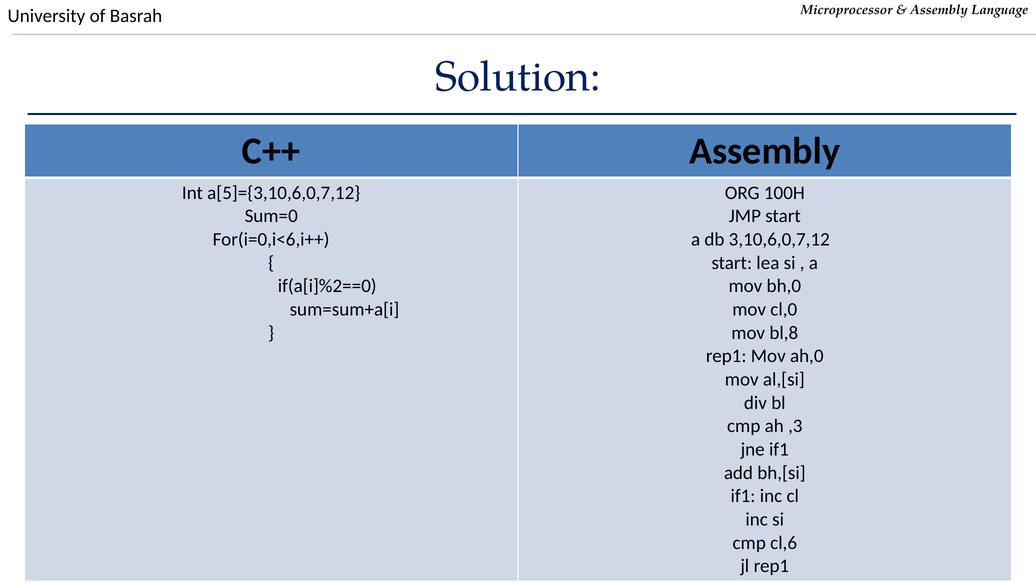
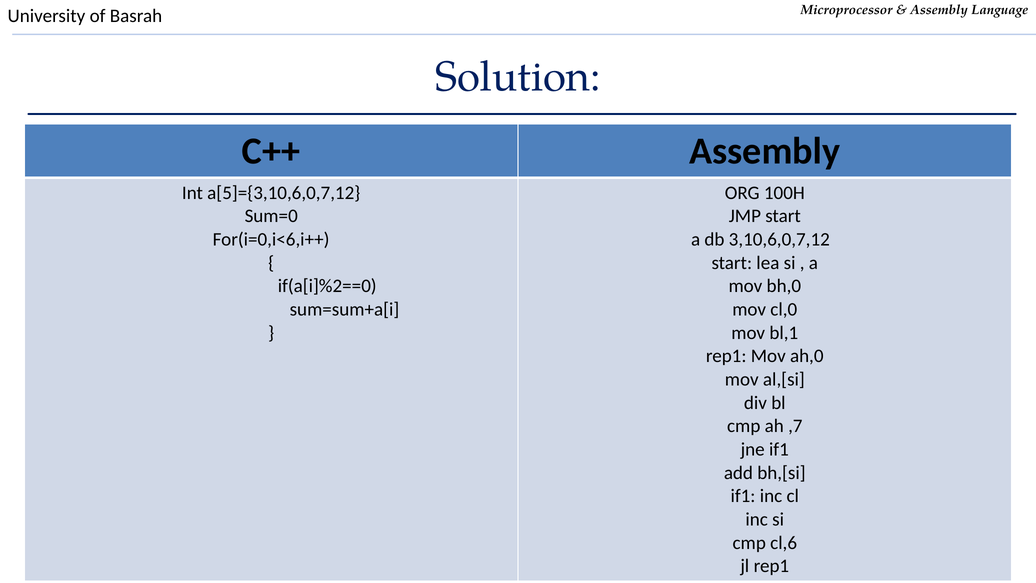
bl,8: bl,8 -> bl,1 (784, 333)
,3: ,3 -> ,7 (795, 426)
